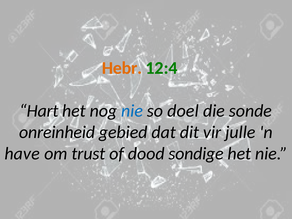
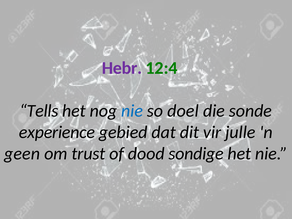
Hebr colour: orange -> purple (122, 68)
Hart: Hart -> Tells (39, 111)
onreinheid: onreinheid -> experience (57, 132)
have: have -> geen (22, 154)
